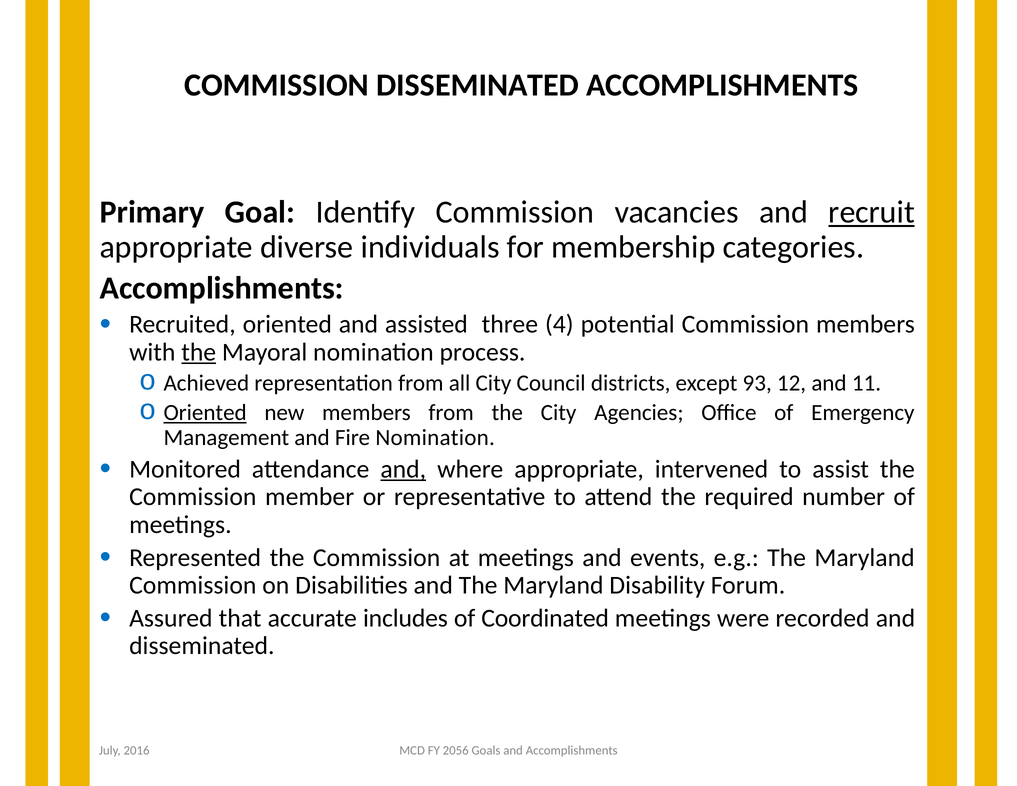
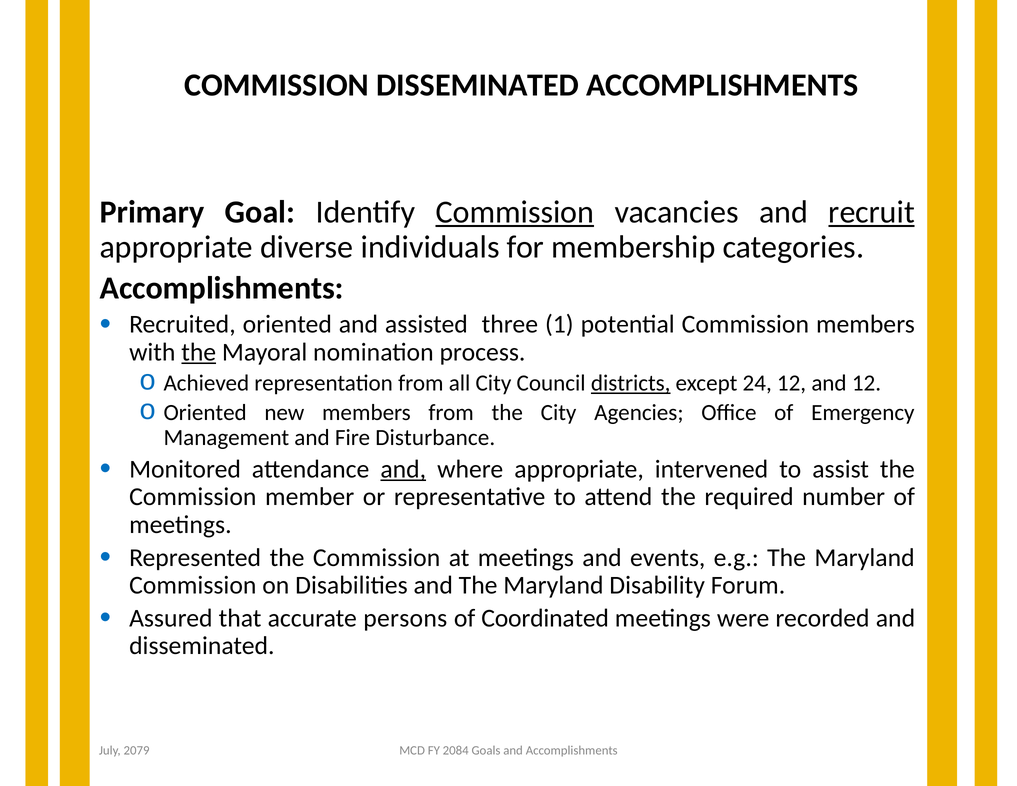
Commission underline: none -> present (515, 212)
4: 4 -> 1 (559, 324)
districts underline: none -> present (631, 383)
93: 93 -> 24 (757, 383)
and 11: 11 -> 12 (866, 383)
Oriented underline: present -> none (205, 413)
Fire Nomination: Nomination -> Disturbance (435, 438)
includes: includes -> persons (405, 618)
2016: 2016 -> 2079 (137, 750)
2056: 2056 -> 2084 (456, 750)
